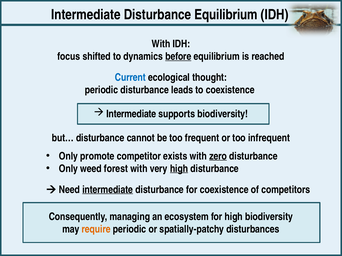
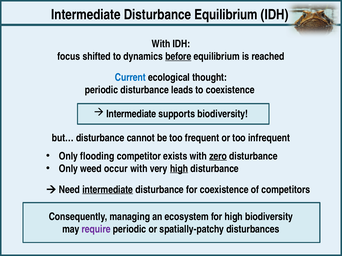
promote: promote -> flooding (97, 156)
forest: forest -> occur (116, 169)
require colour: orange -> purple (96, 230)
